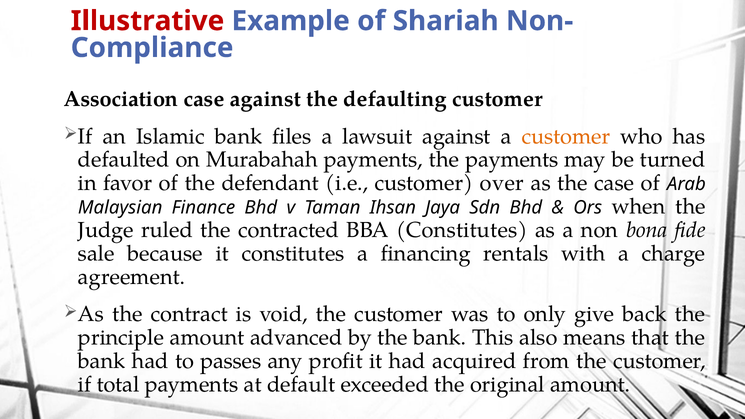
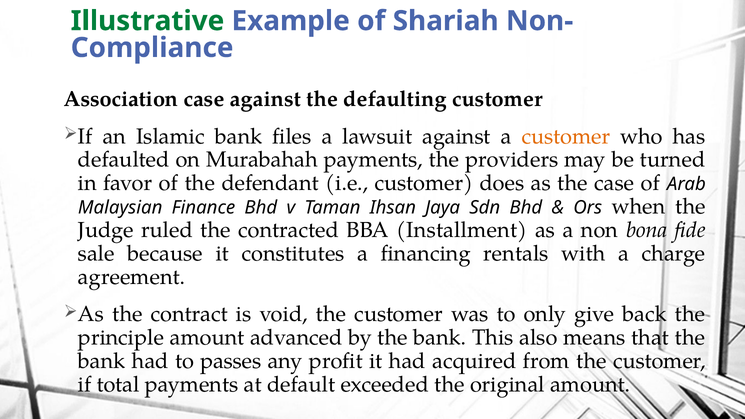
Illustrative colour: red -> green (147, 21)
the payments: payments -> providers (512, 160)
over: over -> does (502, 183)
BBA Constitutes: Constitutes -> Installment (462, 230)
